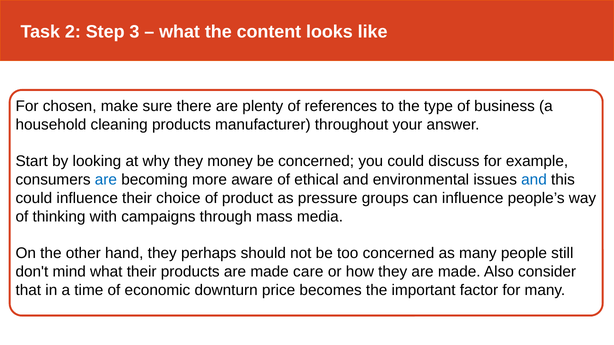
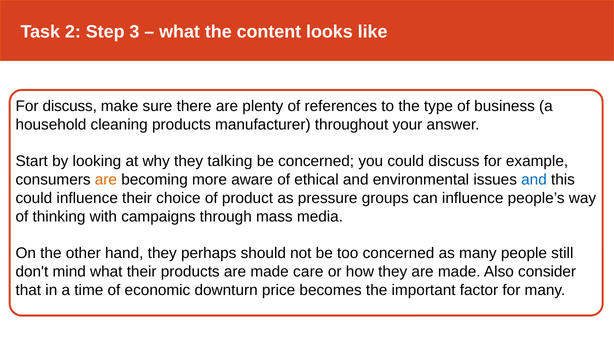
For chosen: chosen -> discuss (70, 106)
money: money -> talking (230, 161)
are colour: blue -> orange (106, 180)
